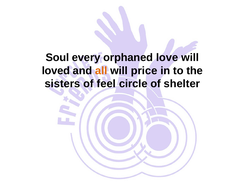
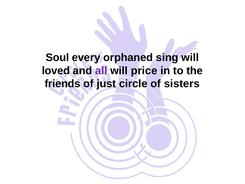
love: love -> sing (167, 58)
all colour: orange -> purple (101, 71)
sisters: sisters -> friends (63, 84)
feel: feel -> just (106, 84)
shelter: shelter -> sisters (182, 84)
